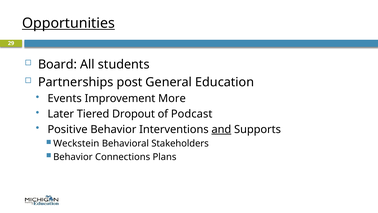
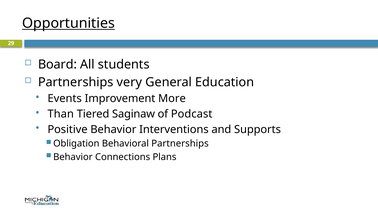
post: post -> very (129, 82)
Later: Later -> Than (61, 114)
Dropout: Dropout -> Saginaw (133, 114)
and underline: present -> none (221, 129)
Weckstein: Weckstein -> Obligation (76, 143)
Behavioral Stakeholders: Stakeholders -> Partnerships (180, 143)
